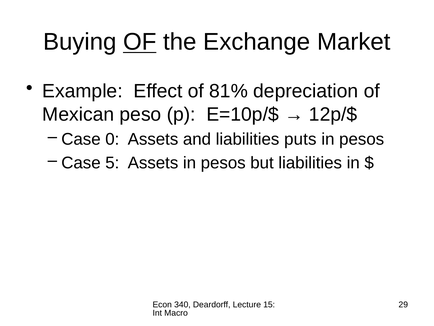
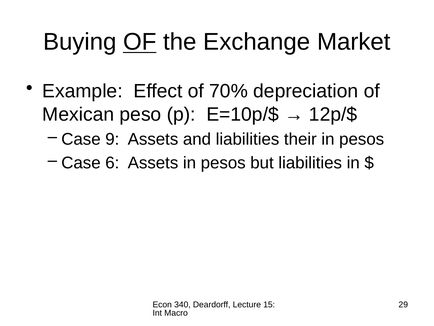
81%: 81% -> 70% (229, 91)
0: 0 -> 9 (112, 139)
puts: puts -> their (300, 139)
5: 5 -> 6 (112, 163)
